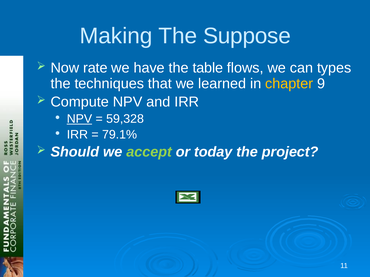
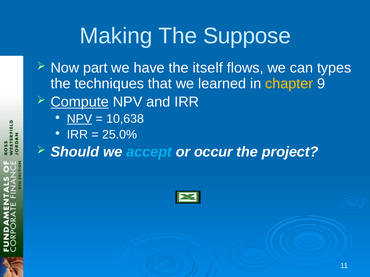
rate: rate -> part (95, 68)
table: table -> itself (208, 68)
Compute underline: none -> present (80, 102)
59,328: 59,328 -> 10,638 (125, 119)
79.1%: 79.1% -> 25.0% (120, 135)
accept colour: light green -> light blue (149, 152)
today: today -> occur (213, 152)
